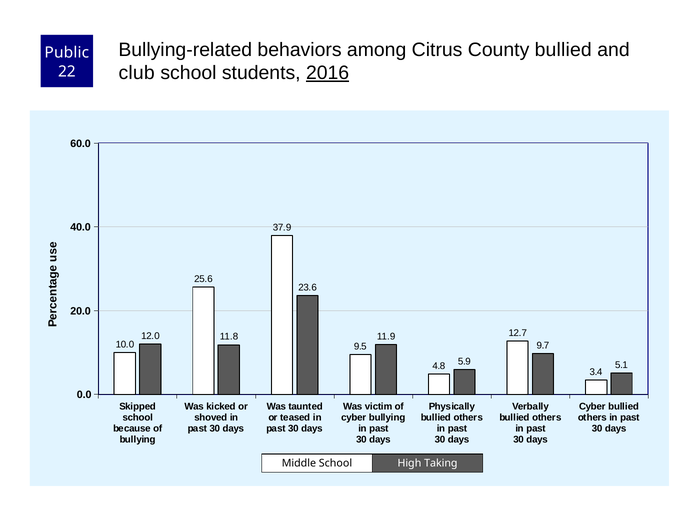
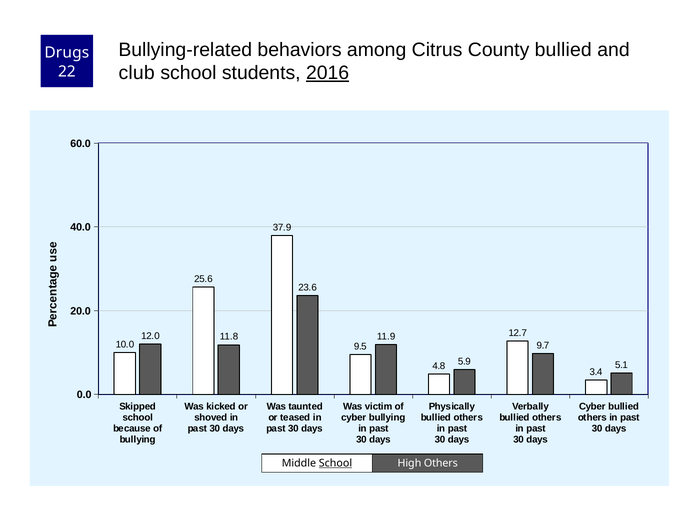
Public: Public -> Drugs (67, 53)
School underline: none -> present (335, 464)
High Taking: Taking -> Others (441, 464)
